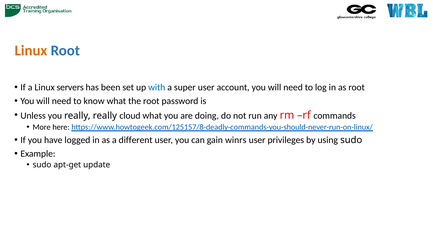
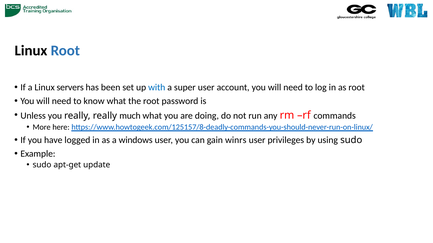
Linux colour: orange -> black (31, 51)
cloud: cloud -> much (130, 116)
different: different -> windows (136, 140)
